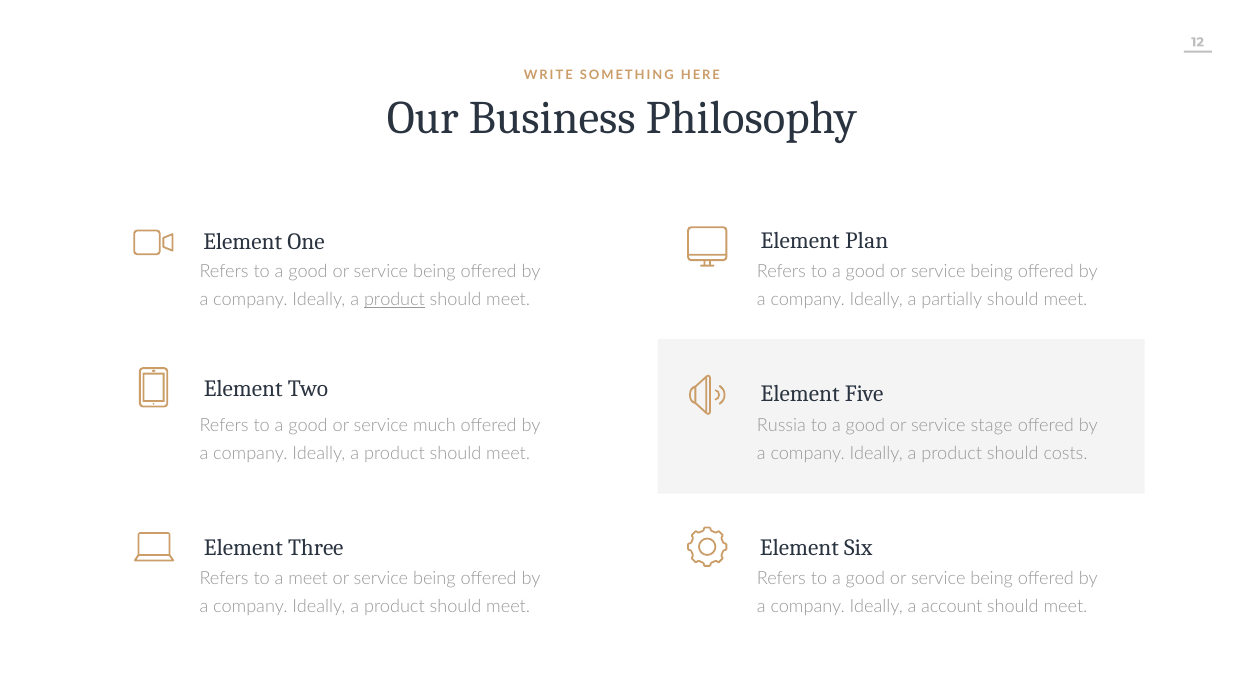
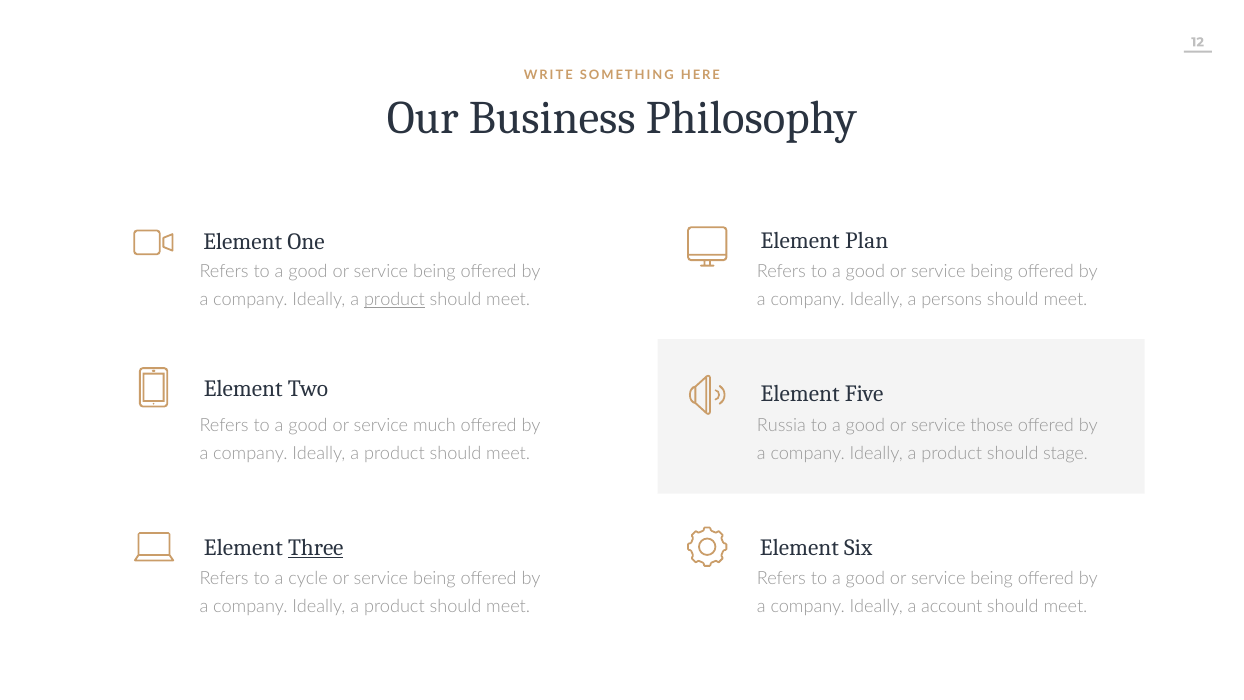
partially: partially -> persons (952, 299)
stage: stage -> those (992, 425)
costs: costs -> stage (1066, 453)
Three underline: none -> present (316, 547)
a meet: meet -> cycle (308, 579)
